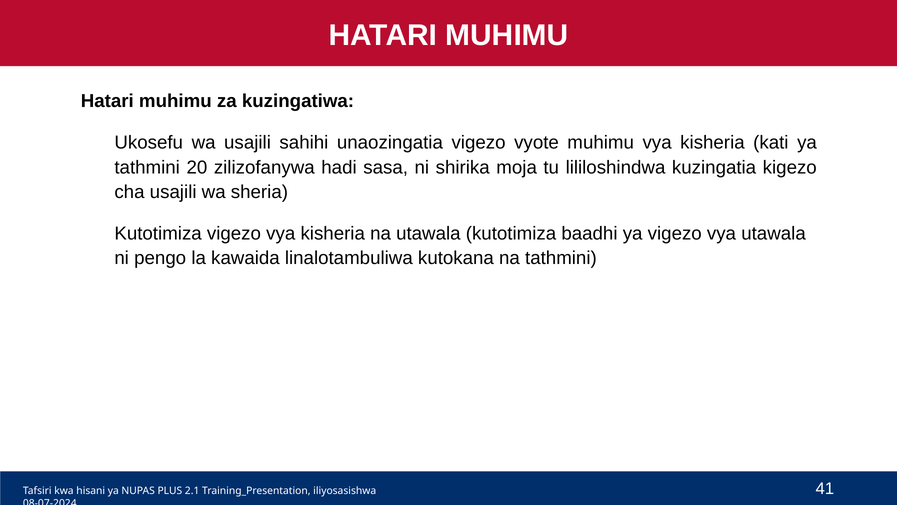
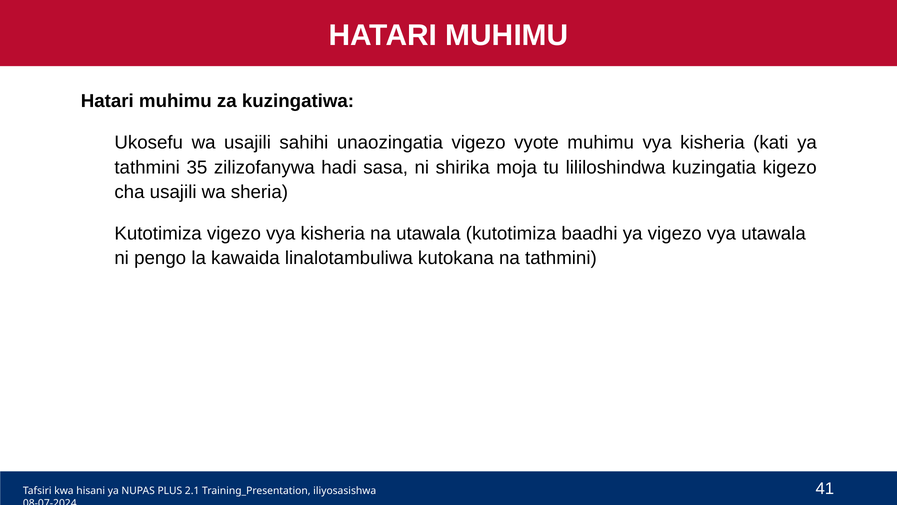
20: 20 -> 35 (197, 167)
